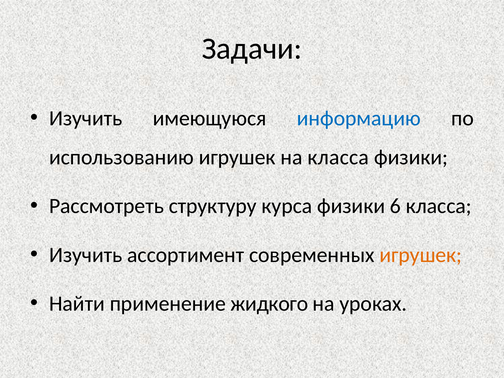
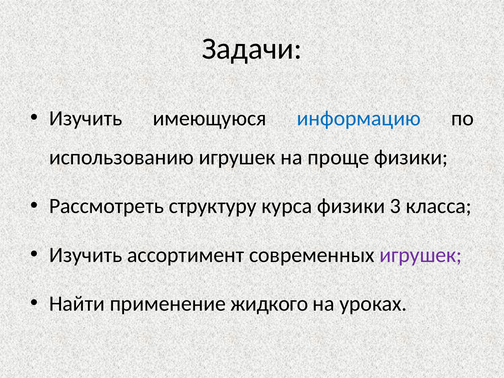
на класса: класса -> проще (338, 157)
6: 6 -> 3 (395, 206)
игрушек colour: orange -> purple (421, 255)
